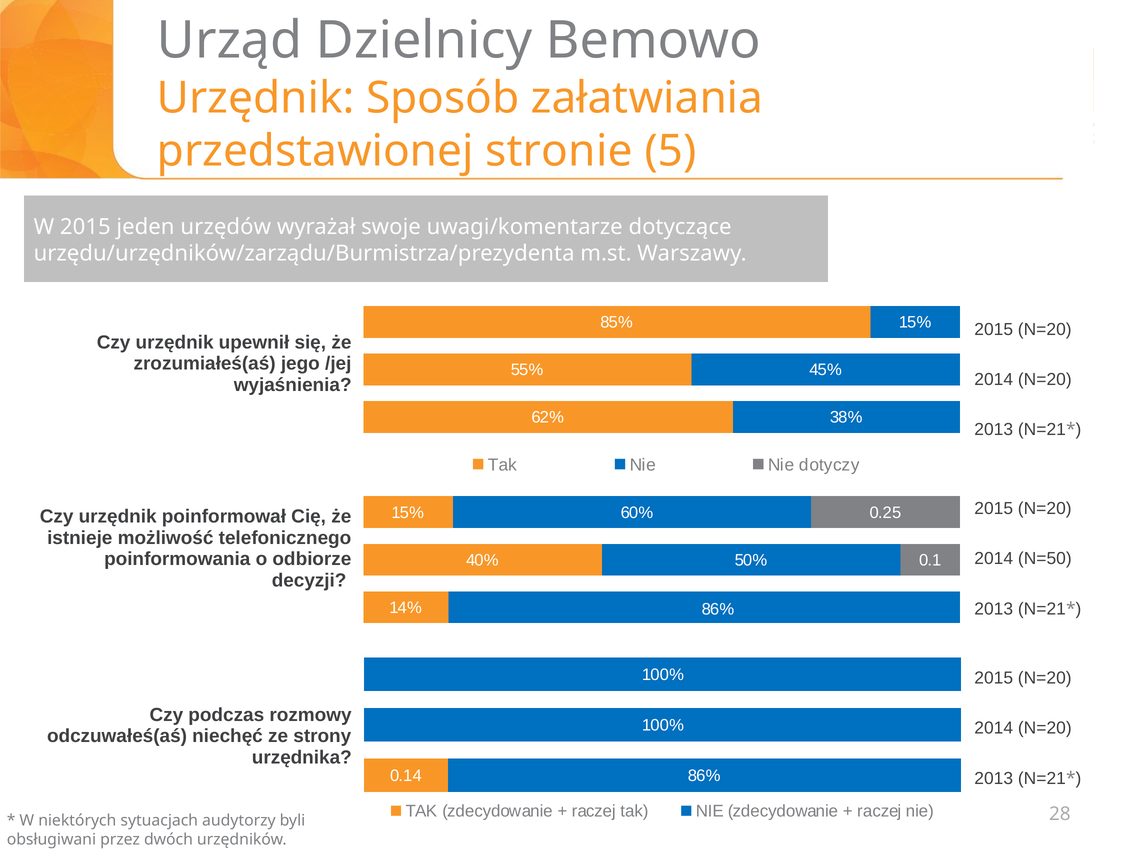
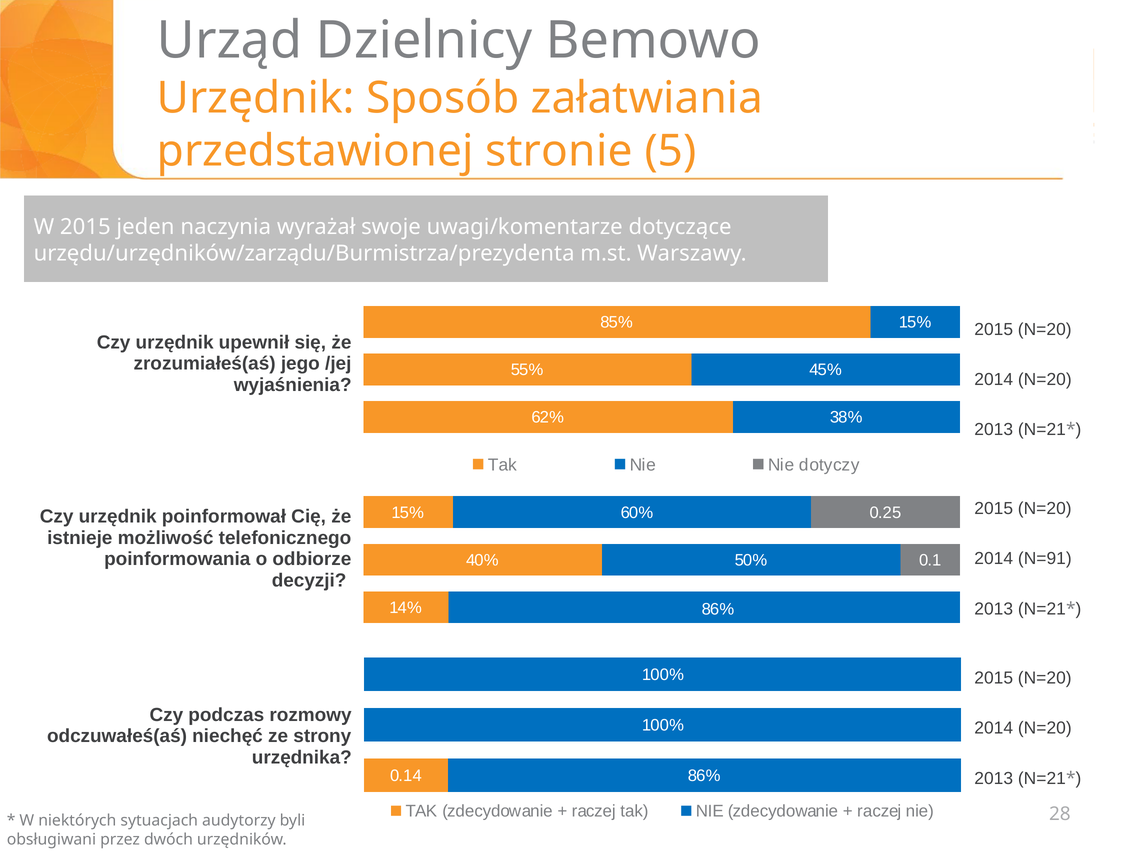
urzędów: urzędów -> naczynia (226, 227)
N=50: N=50 -> N=91 (1045, 559)
